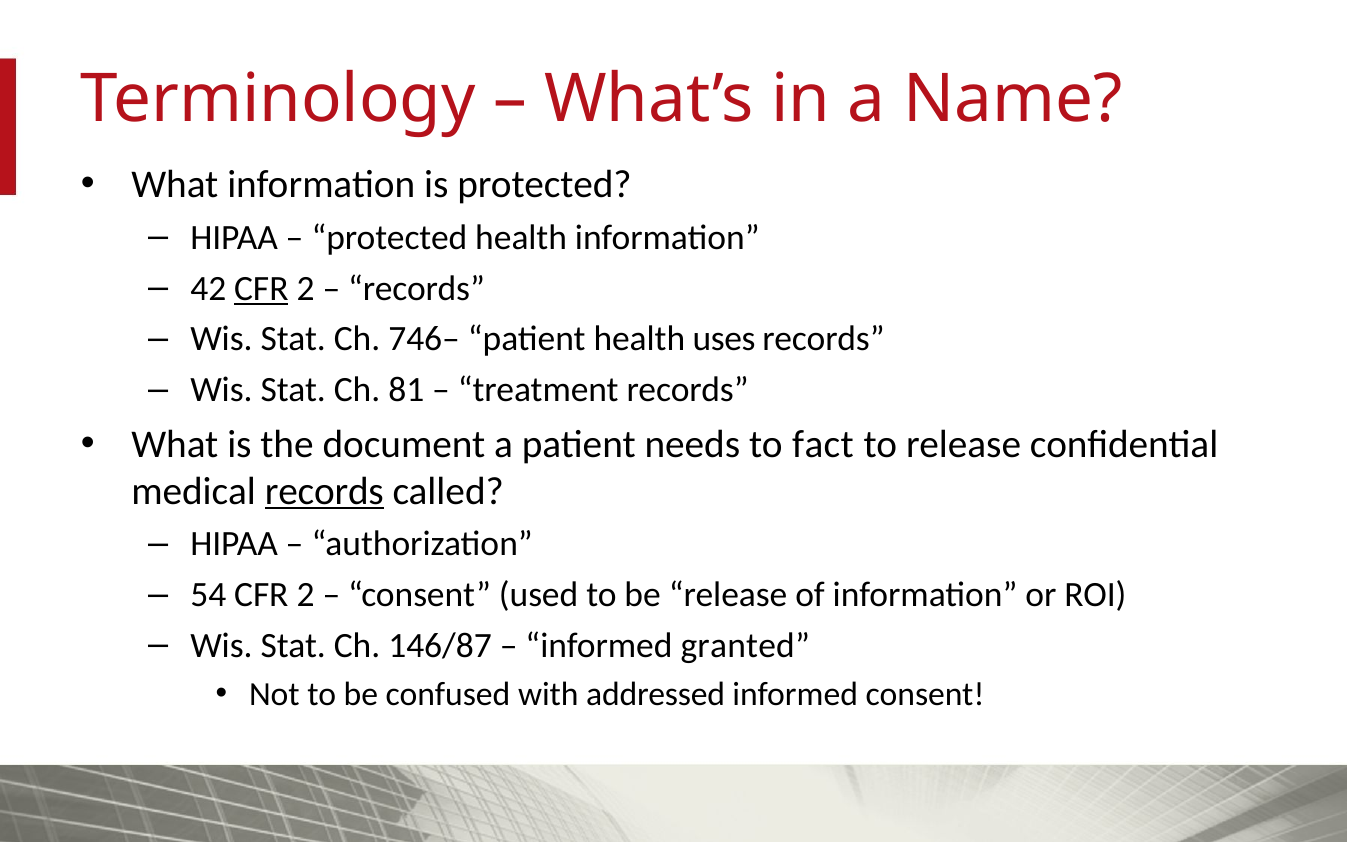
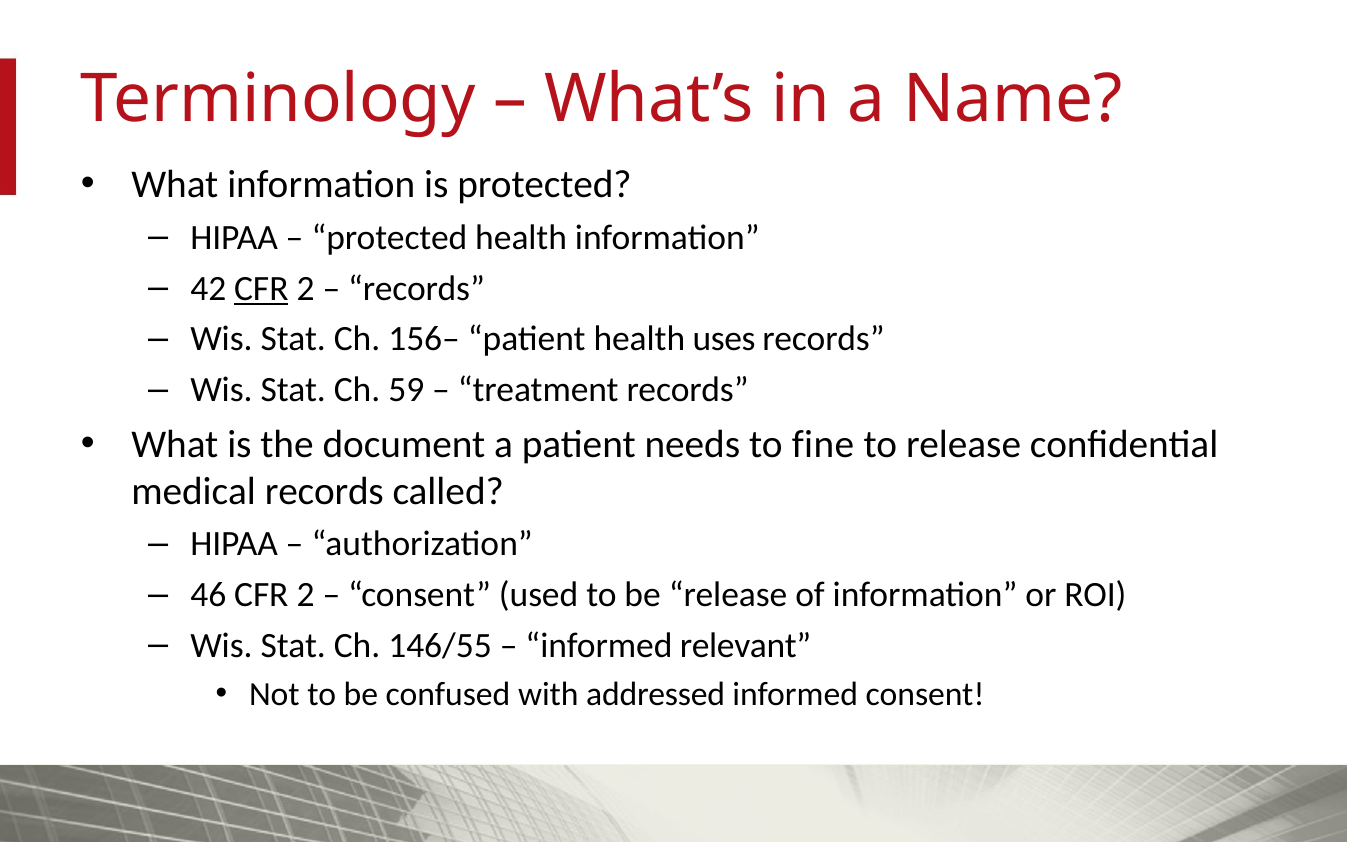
746–: 746– -> 156– (424, 339)
81: 81 -> 59 (406, 390)
fact: fact -> fine (823, 444)
records underline: present -> none (324, 491)
54: 54 -> 46 (208, 595)
146/87: 146/87 -> 146/55 (440, 646)
granted: granted -> relevant (746, 646)
